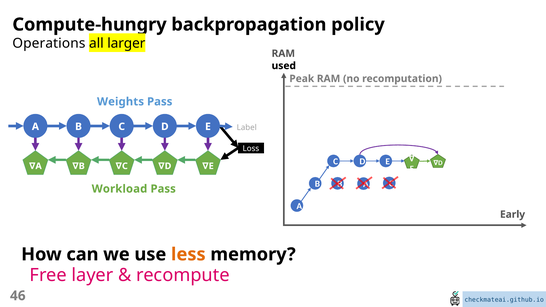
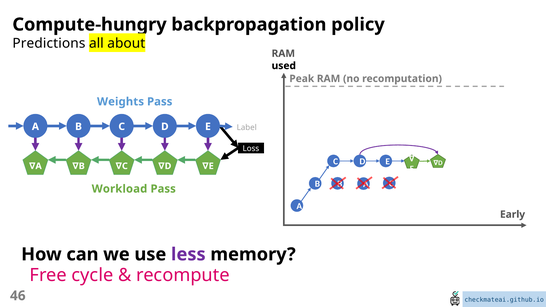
Operations: Operations -> Predictions (49, 43)
larger: larger -> about (126, 43)
less colour: orange -> purple (188, 254)
layer: layer -> cycle (92, 275)
